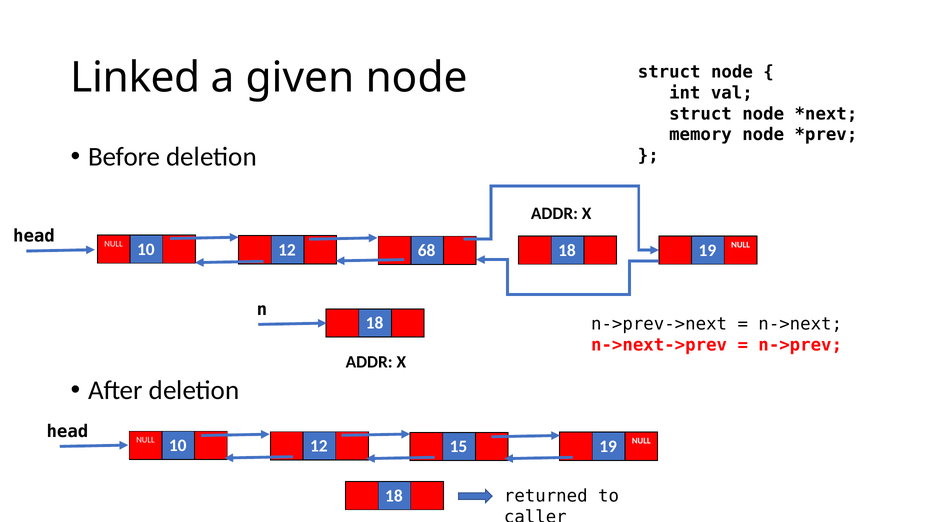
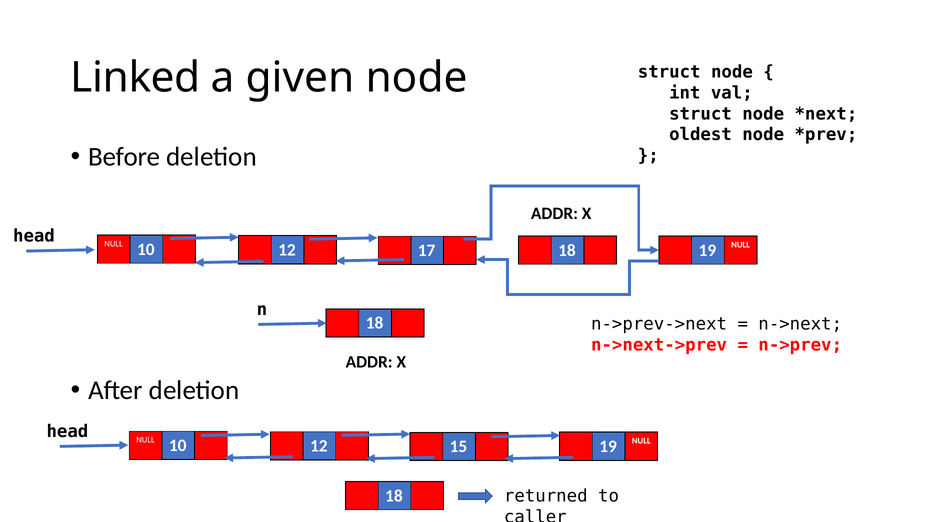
memory: memory -> oldest (700, 135)
68: 68 -> 17 (427, 250)
